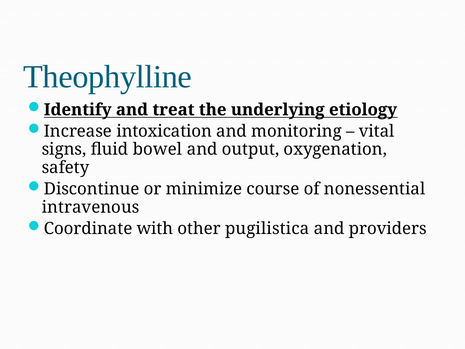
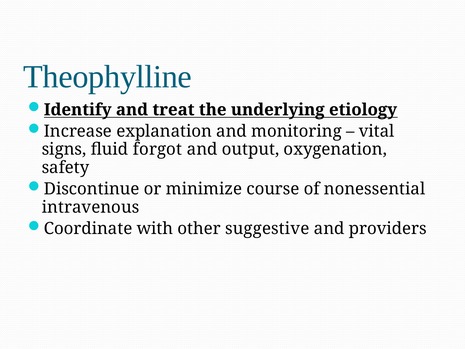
intoxication: intoxication -> explanation (164, 131)
bowel: bowel -> forgot (157, 149)
pugilistica: pugilistica -> suggestive (267, 228)
